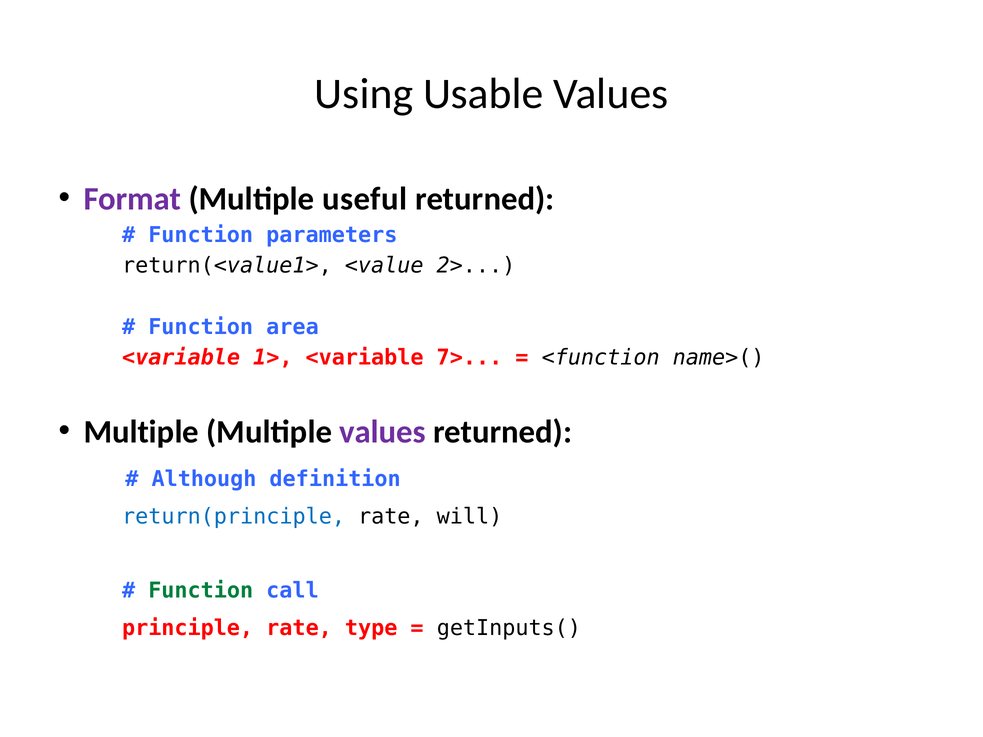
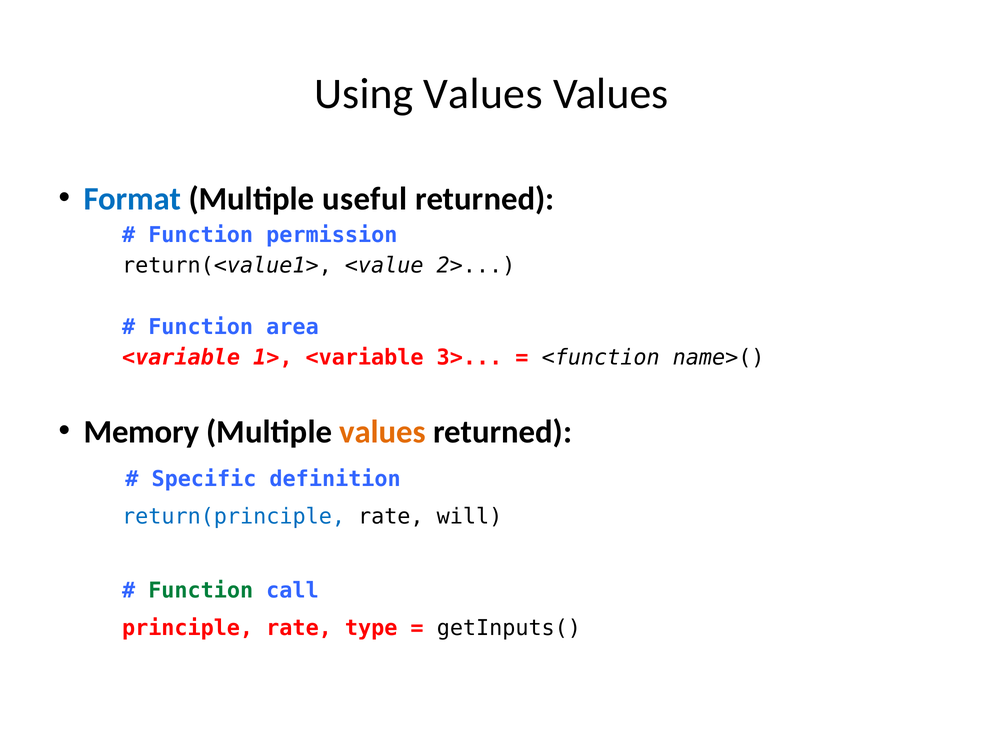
Using Usable: Usable -> Values (483, 94)
Format colour: purple -> blue (132, 199)
parameters: parameters -> permission (332, 235)
7>: 7> -> 3> (469, 358)
Multiple: Multiple -> Memory (141, 432)
values colour: purple -> orange (383, 432)
Although: Although -> Specific (204, 479)
